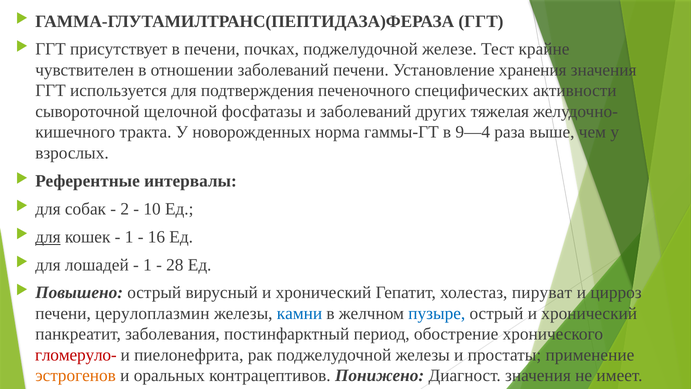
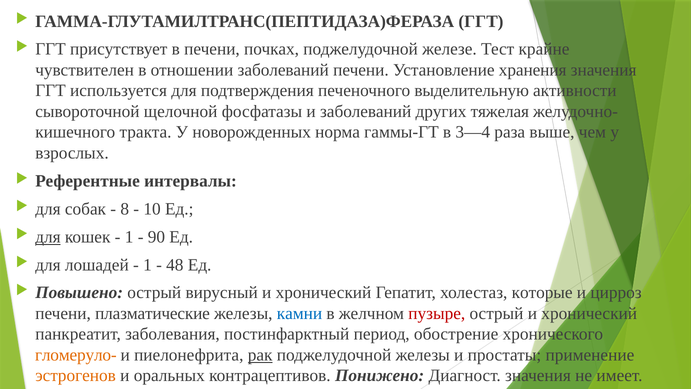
специфических: специфических -> выделительную (472, 91)
9—4: 9—4 -> 3—4 (473, 132)
2: 2 -> 8 (125, 209)
16: 16 -> 90 (156, 237)
28: 28 -> 48 (175, 265)
пируват: пируват -> которые (542, 293)
церулоплазмин: церулоплазмин -> плазматические (153, 313)
пузыре colour: blue -> red (437, 313)
гломеруло- colour: red -> orange (76, 355)
рак underline: none -> present (260, 355)
